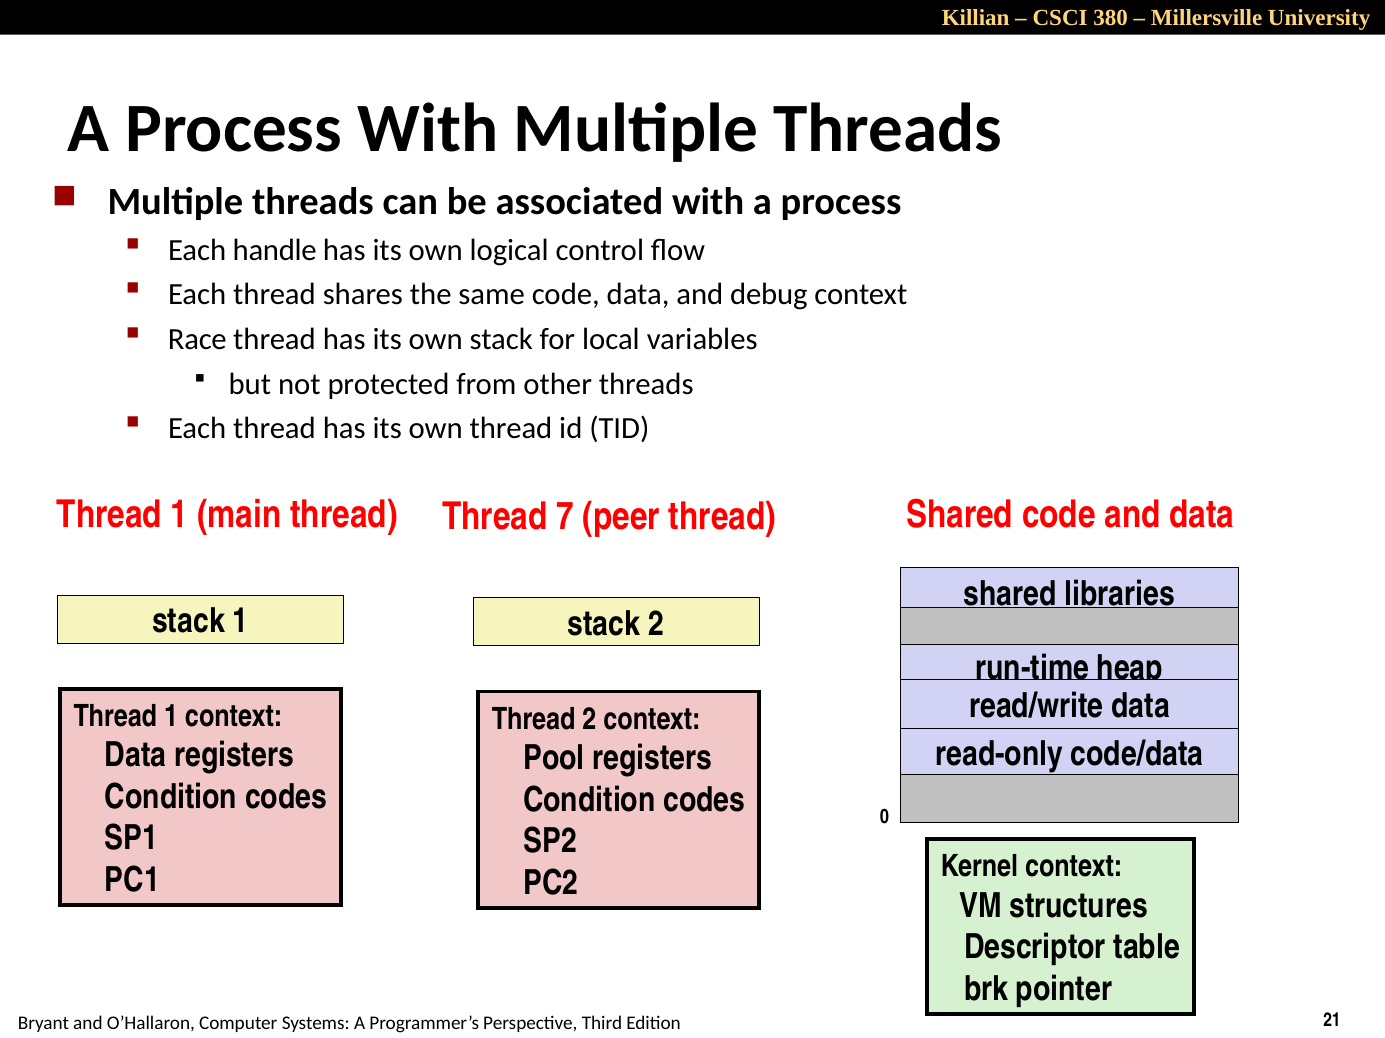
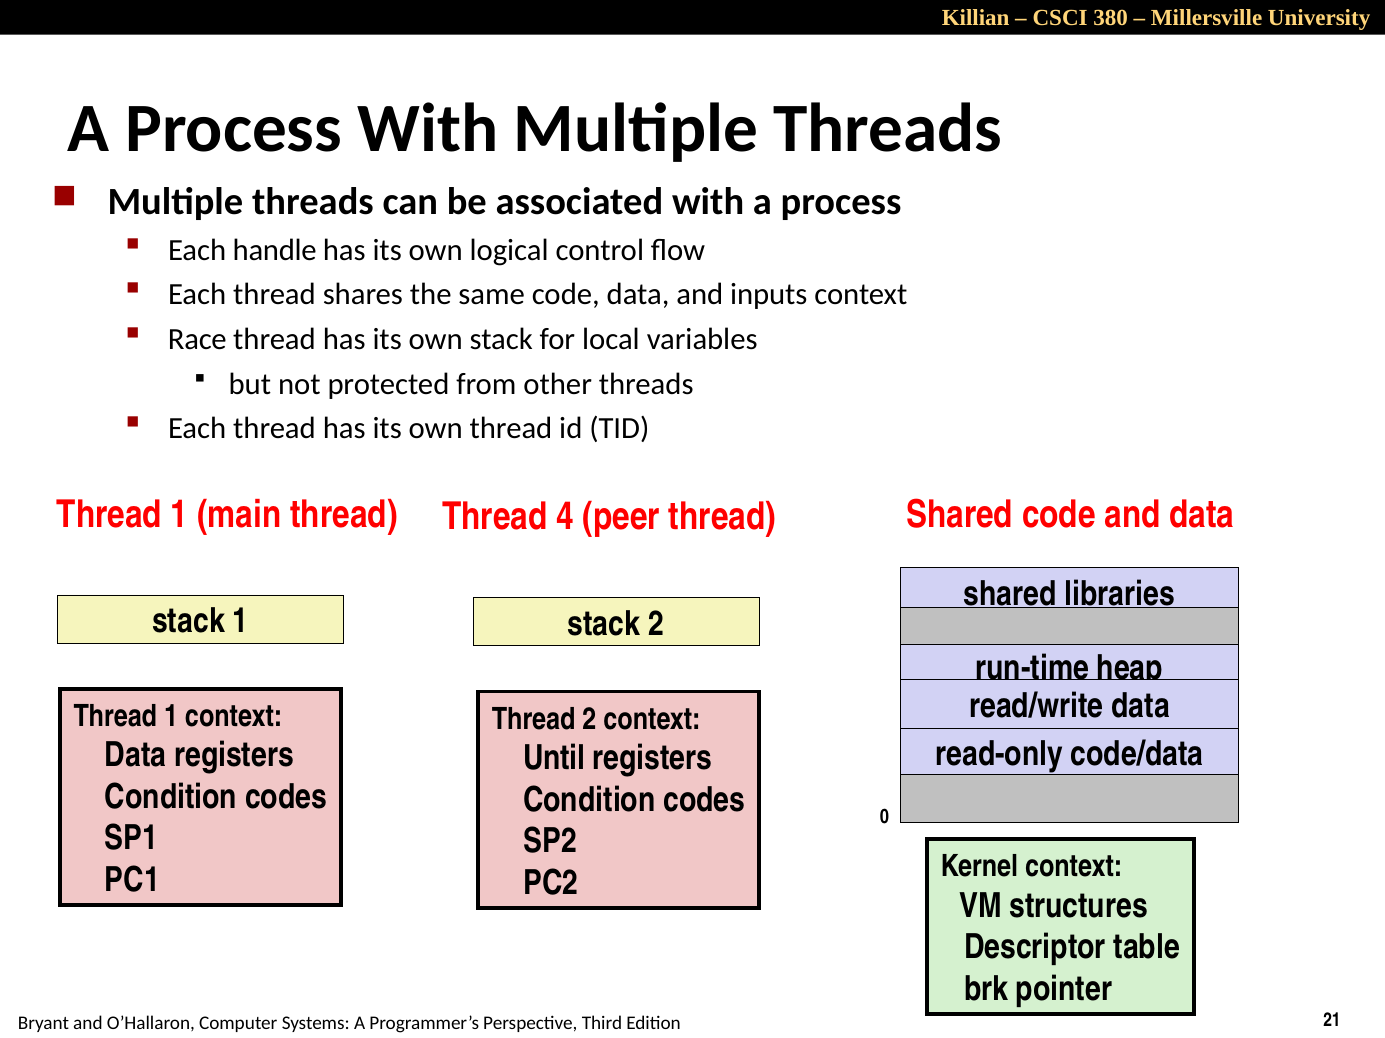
debug: debug -> inputs (769, 295)
7: 7 -> 4 (565, 518)
Pool: Pool -> Until (554, 759)
